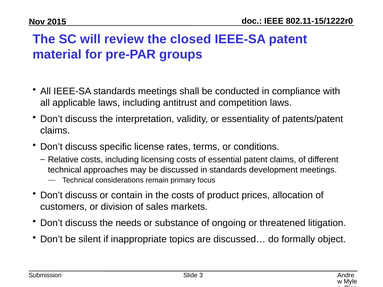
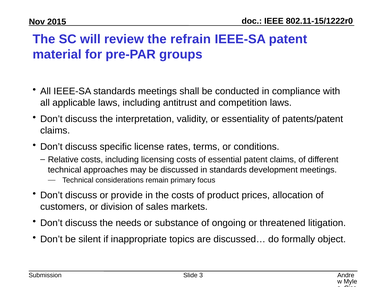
closed: closed -> refrain (191, 39)
contain: contain -> provide (127, 195)
